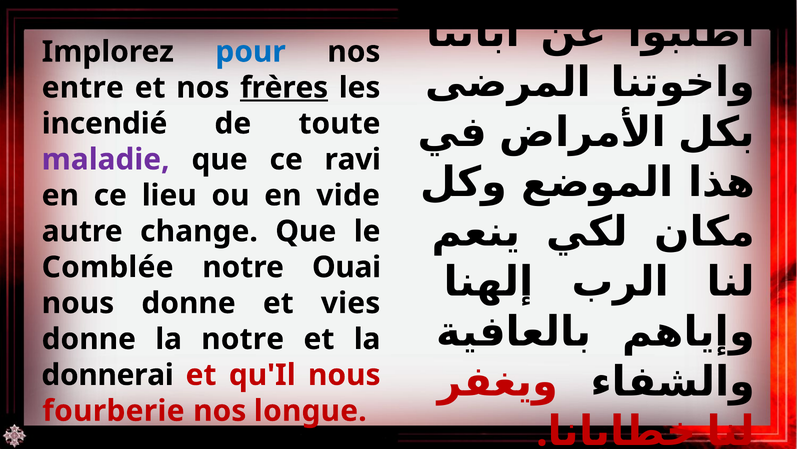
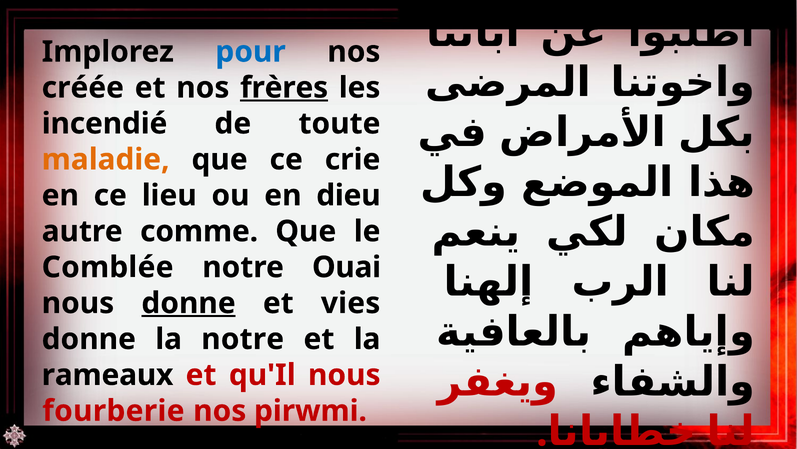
entre: entre -> créée (83, 88)
maladie colour: purple -> orange (106, 159)
ravi: ravi -> crie (353, 159)
vide: vide -> dieu (348, 195)
change: change -> comme (199, 231)
donne underline: none -> present (189, 303)
donnerai: donnerai -> rameaux (108, 374)
longue: longue -> pirwmi (310, 410)
